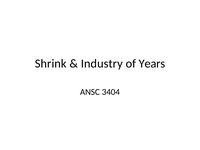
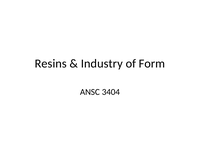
Shrink: Shrink -> Resins (51, 64)
Years: Years -> Form (152, 64)
